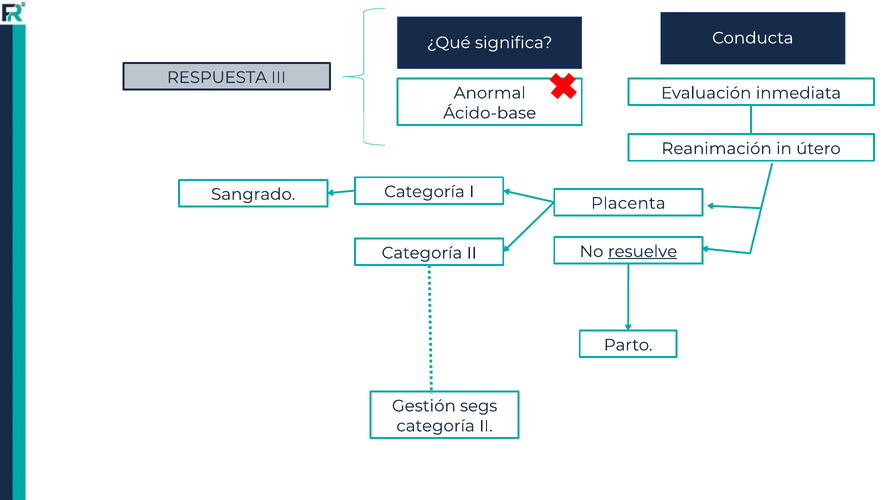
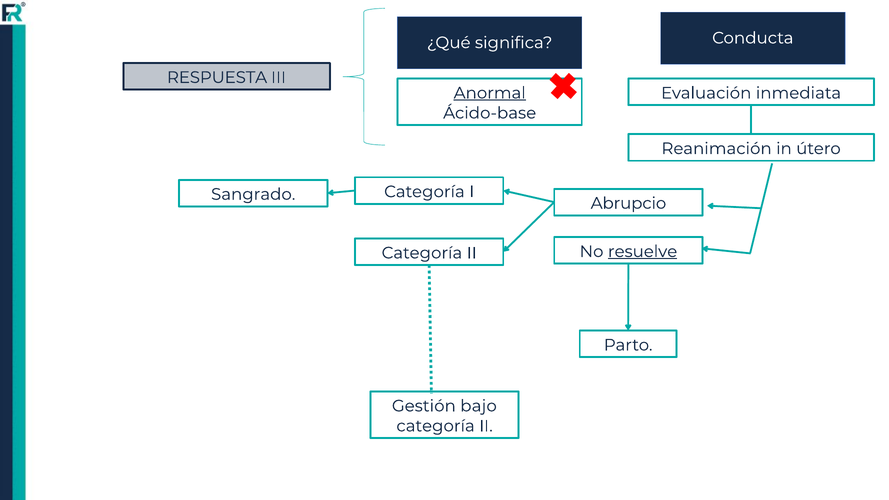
Anormal underline: none -> present (490, 93)
Placenta: Placenta -> Abrupcio (628, 203)
segs: segs -> bajo (479, 406)
